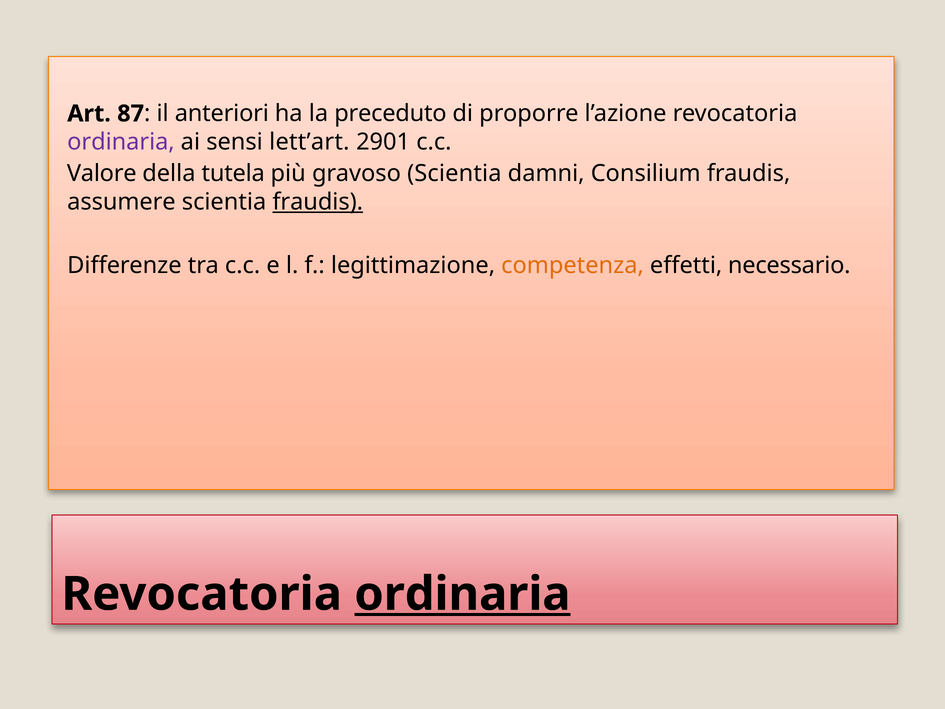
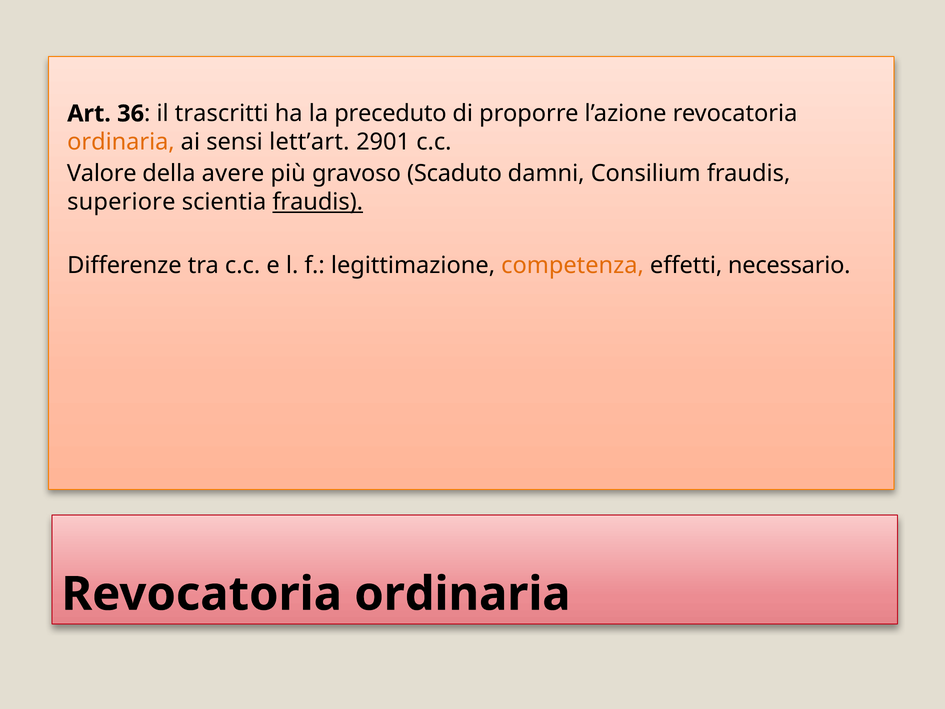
87: 87 -> 36 (131, 114)
anteriori: anteriori -> trascritti (222, 114)
ordinaria colour: purple -> orange (121, 142)
tutela: tutela -> avere (233, 174)
gravoso Scientia: Scientia -> Scaduto (455, 174)
assumere: assumere -> superiore (121, 202)
ordinaria underline: present -> none (462, 594)
